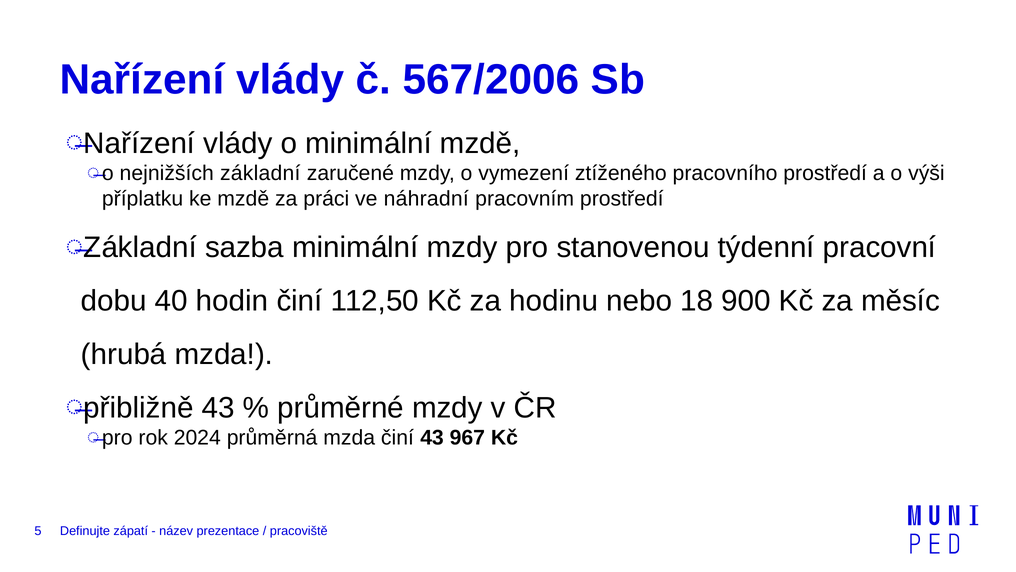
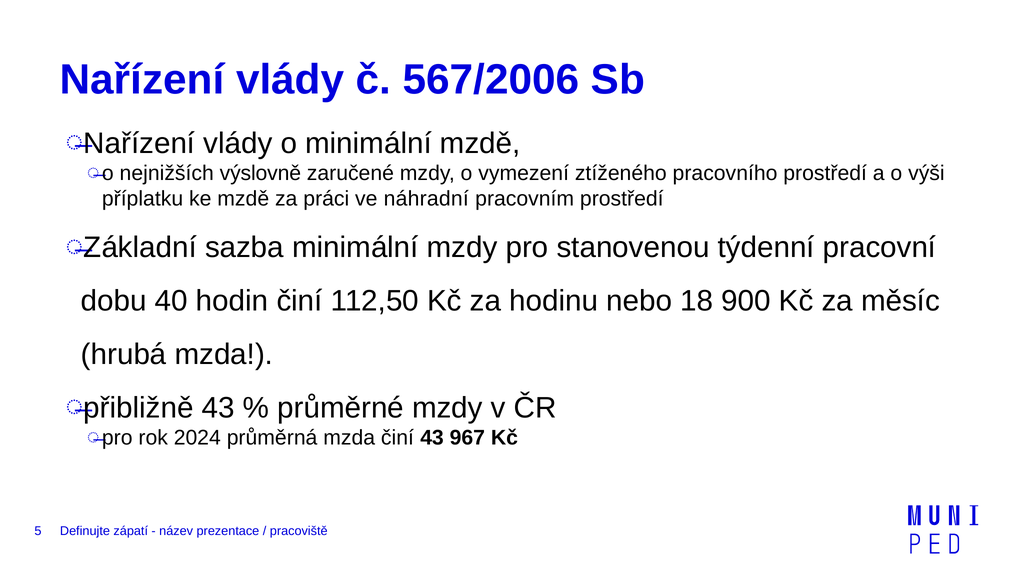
nejnižších základní: základní -> výslovně (260, 173)
